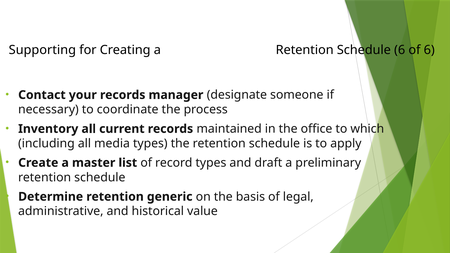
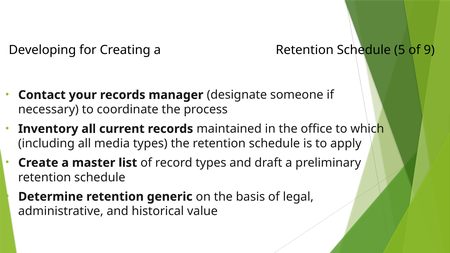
Supporting: Supporting -> Developing (42, 50)
Schedule 6: 6 -> 5 (400, 50)
of 6: 6 -> 9 (429, 50)
